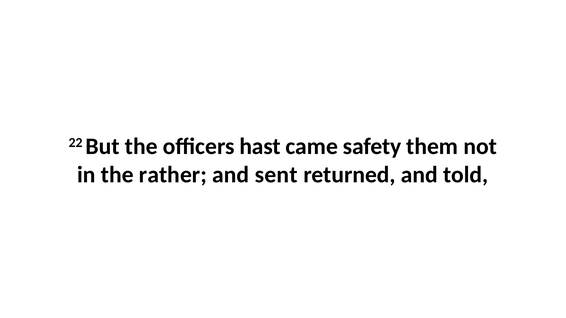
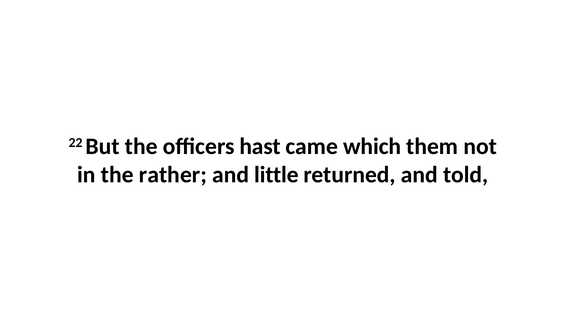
safety: safety -> which (372, 147)
sent: sent -> little (276, 175)
